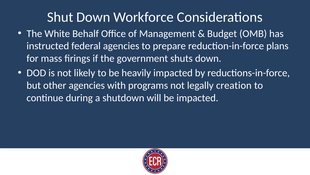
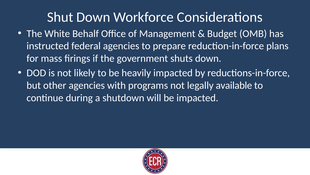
creation: creation -> available (234, 85)
